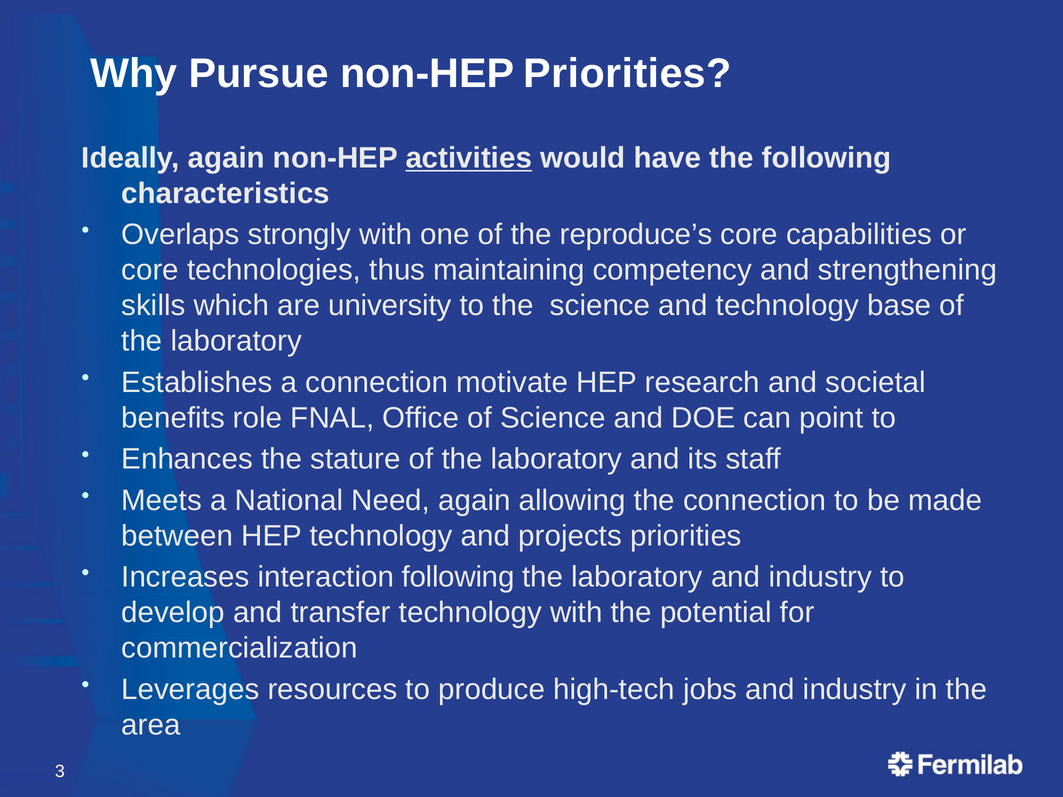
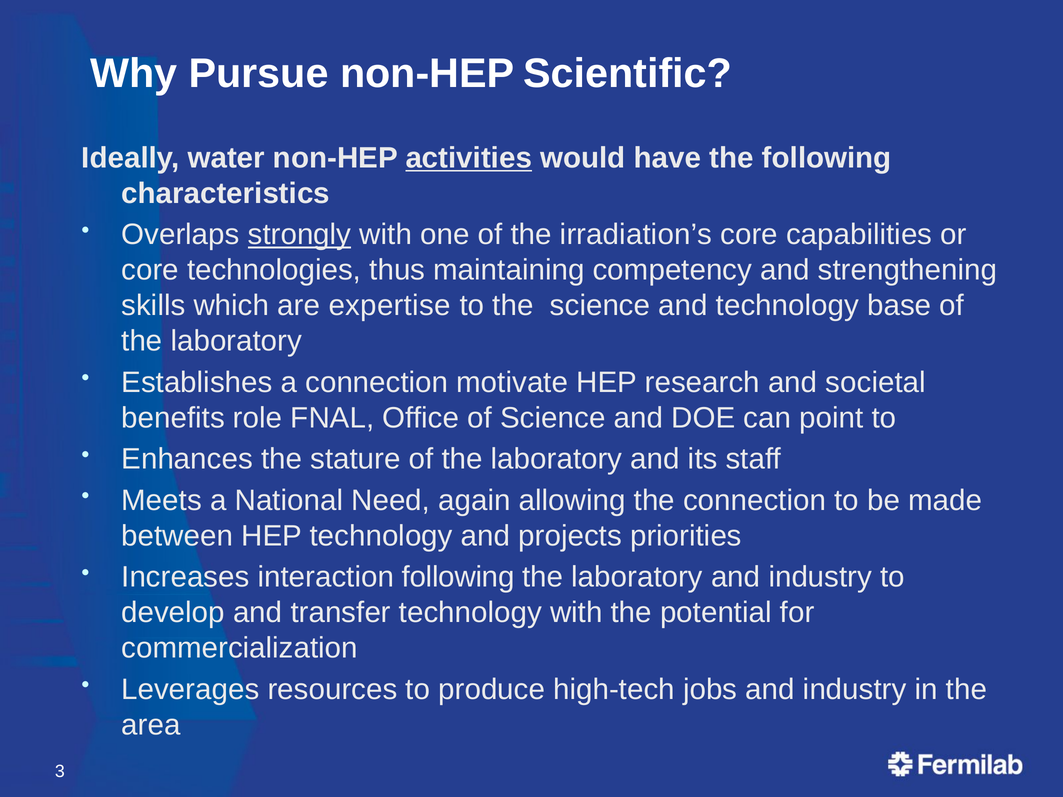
non-HEP Priorities: Priorities -> Scientific (628, 74)
Ideally again: again -> water (226, 158)
strongly underline: none -> present (300, 235)
reproduce’s: reproduce’s -> irradiation’s (636, 235)
university: university -> expertise (390, 306)
